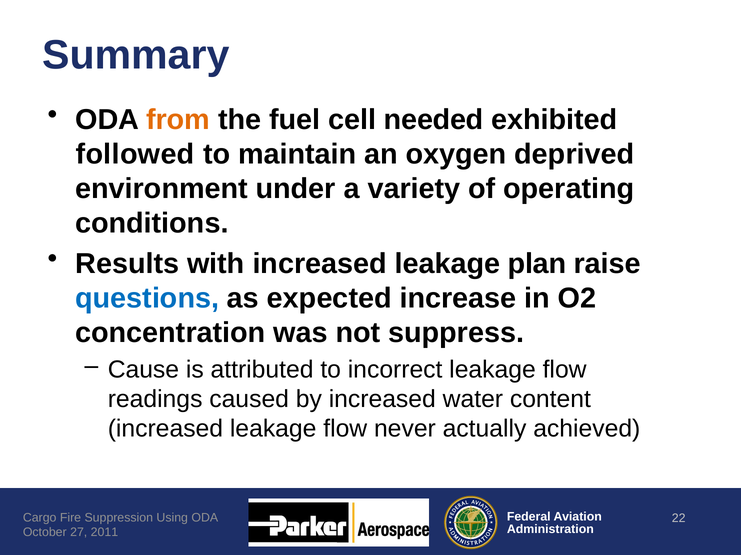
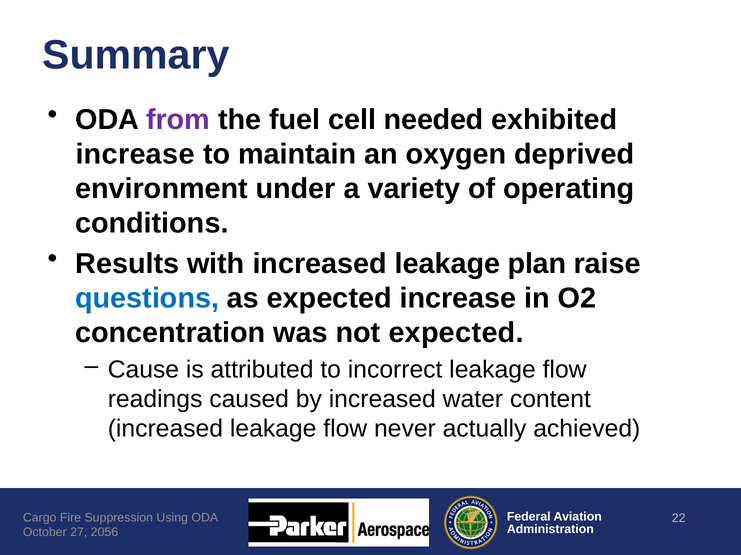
from colour: orange -> purple (178, 120)
followed: followed -> increase (135, 154)
not suppress: suppress -> expected (456, 333)
2011: 2011 -> 2056 (104, 533)
